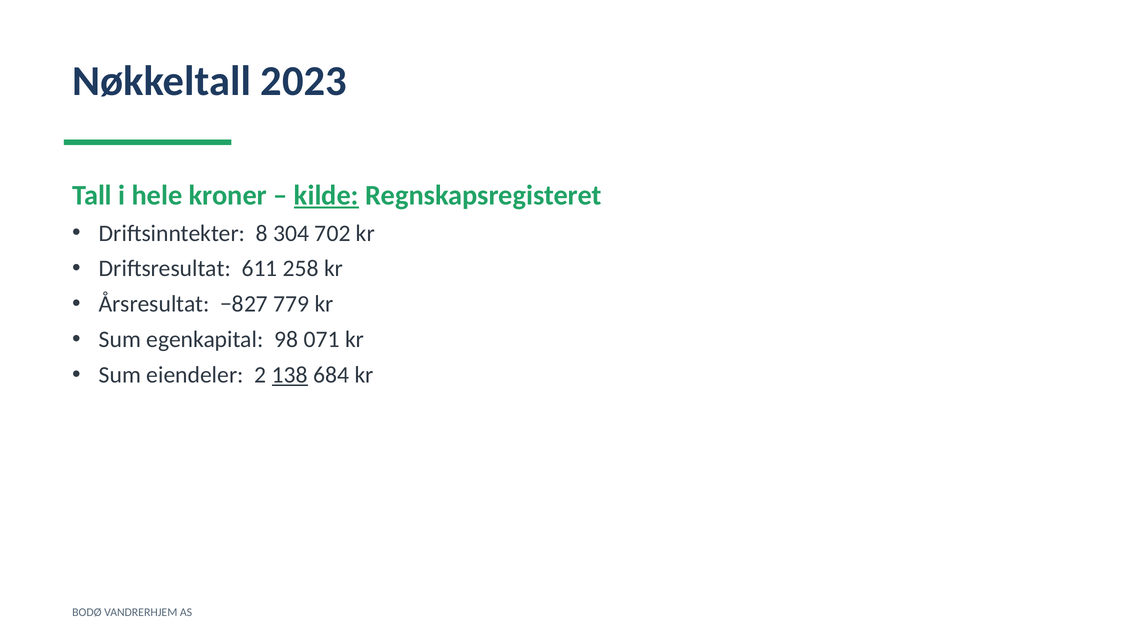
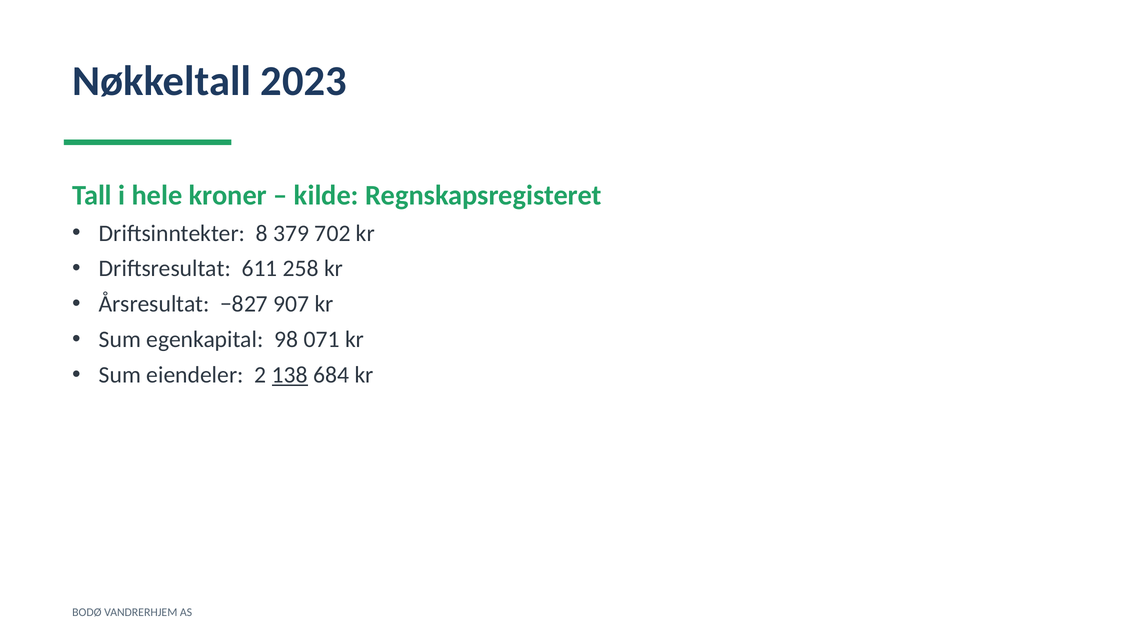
kilde underline: present -> none (326, 195)
304: 304 -> 379 (291, 233)
779: 779 -> 907 (291, 304)
